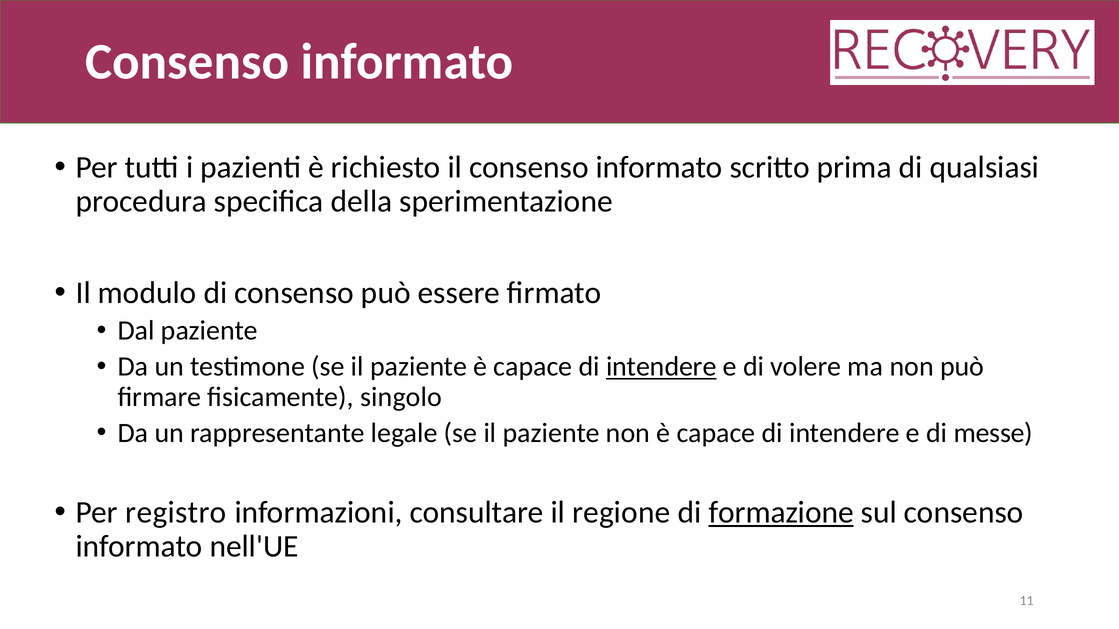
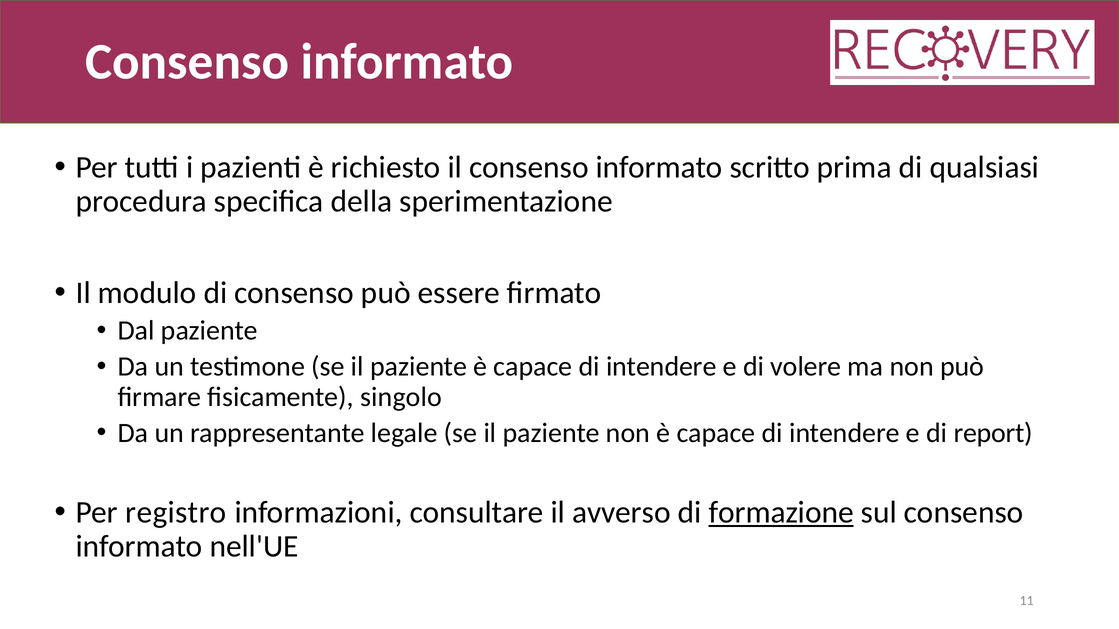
intendere underline: present -> none (661, 367)
messe: messe -> report (993, 433)
regione: regione -> avverso (621, 513)
